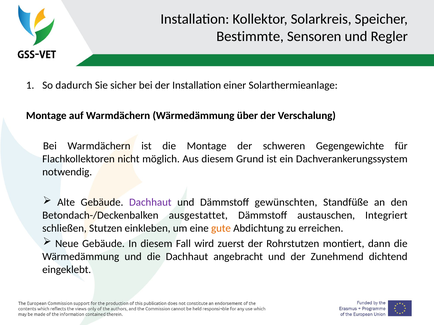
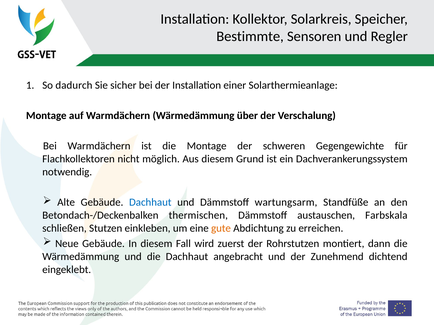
Dachhaut colour: purple -> blue (150, 203)
gewünschten: gewünschten -> wartungsarm (286, 203)
ausgestattet: ausgestattet -> thermischen (198, 216)
Integriert: Integriert -> Farbskala (386, 216)
